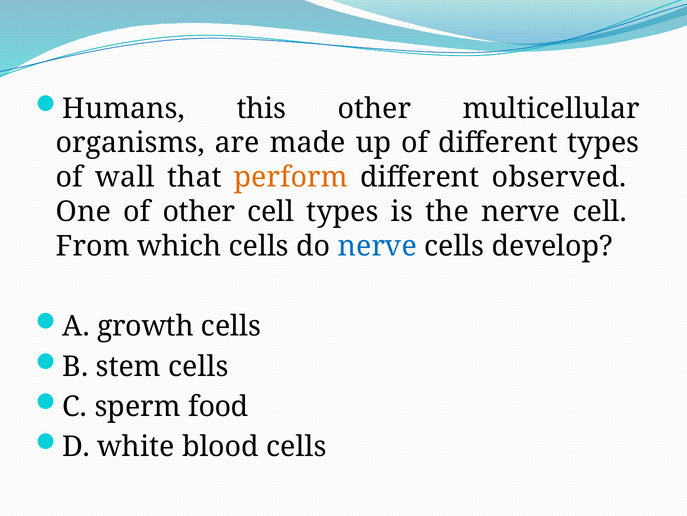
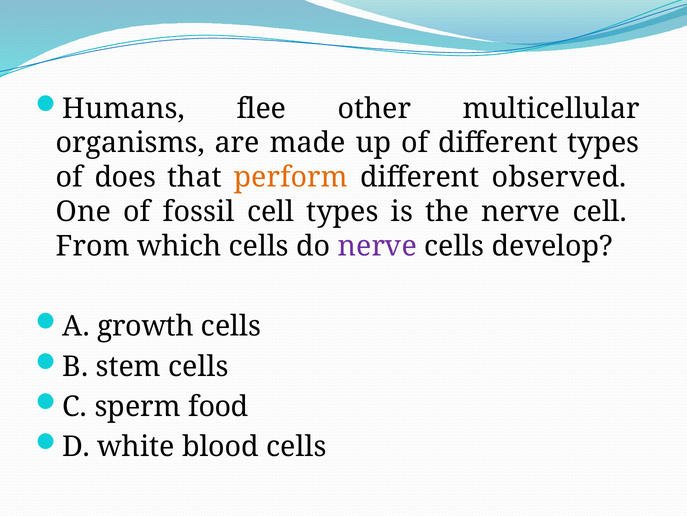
this: this -> flee (261, 108)
wall: wall -> does (125, 177)
of other: other -> fossil (199, 211)
nerve colour: blue -> purple (377, 246)
